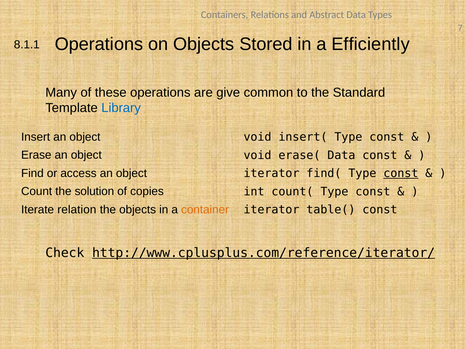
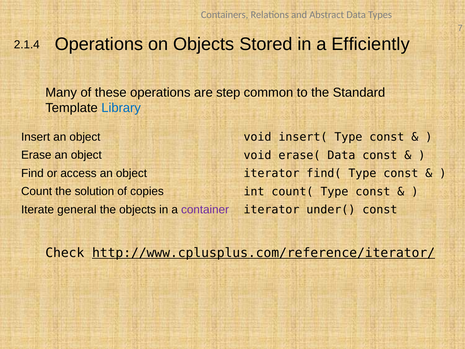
8.1.1: 8.1.1 -> 2.1.4 (27, 45)
give: give -> step (228, 92)
const underline: present -> none (401, 173)
relation: relation -> general (77, 209)
container colour: orange -> purple (205, 209)
table(: table( -> under( (331, 210)
